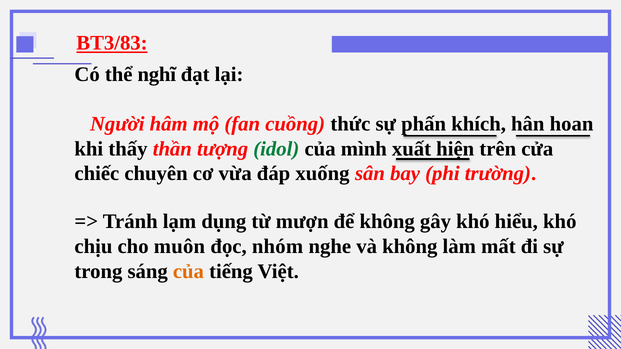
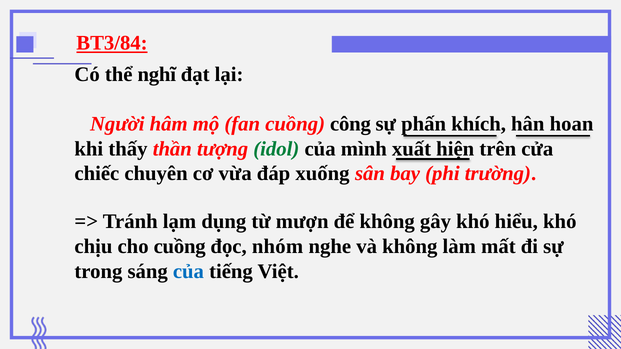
BT3/83: BT3/83 -> BT3/84 (112, 43)
thức: thức -> công (350, 124)
cho muôn: muôn -> cuồng (180, 247)
của colour: orange -> blue (188, 272)
